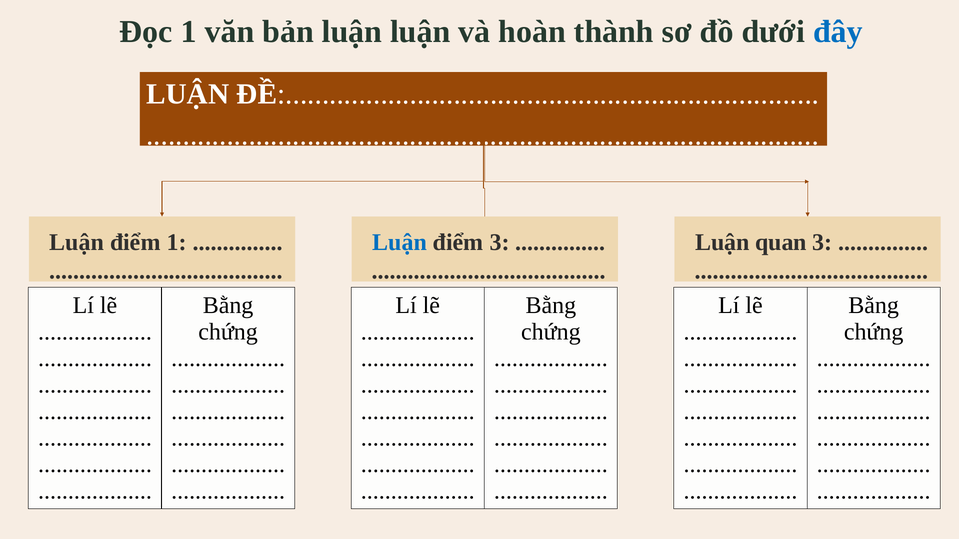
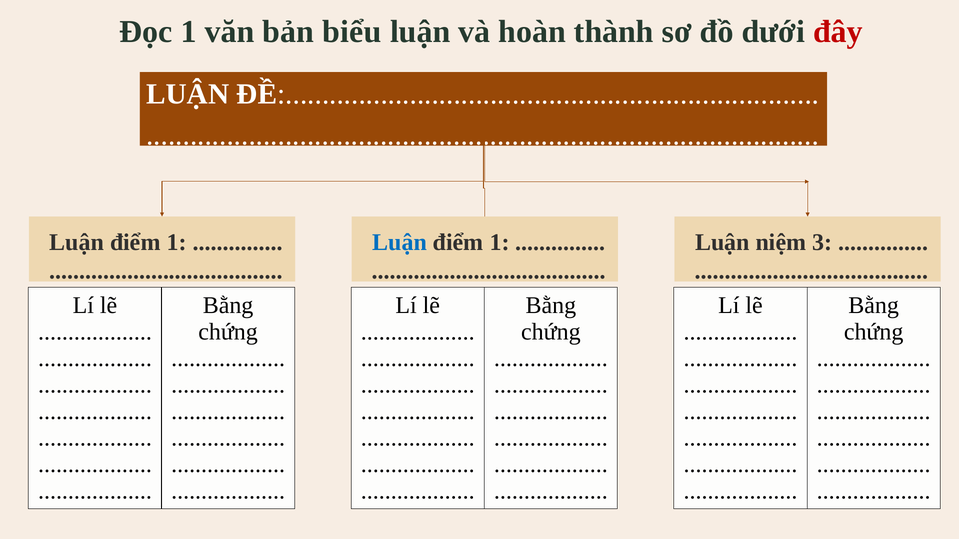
bản luận: luận -> biểu (352, 32)
đây colour: blue -> red (838, 32)
3: 3 -> 1 (500, 242)
quan: quan -> niệm (781, 242)
